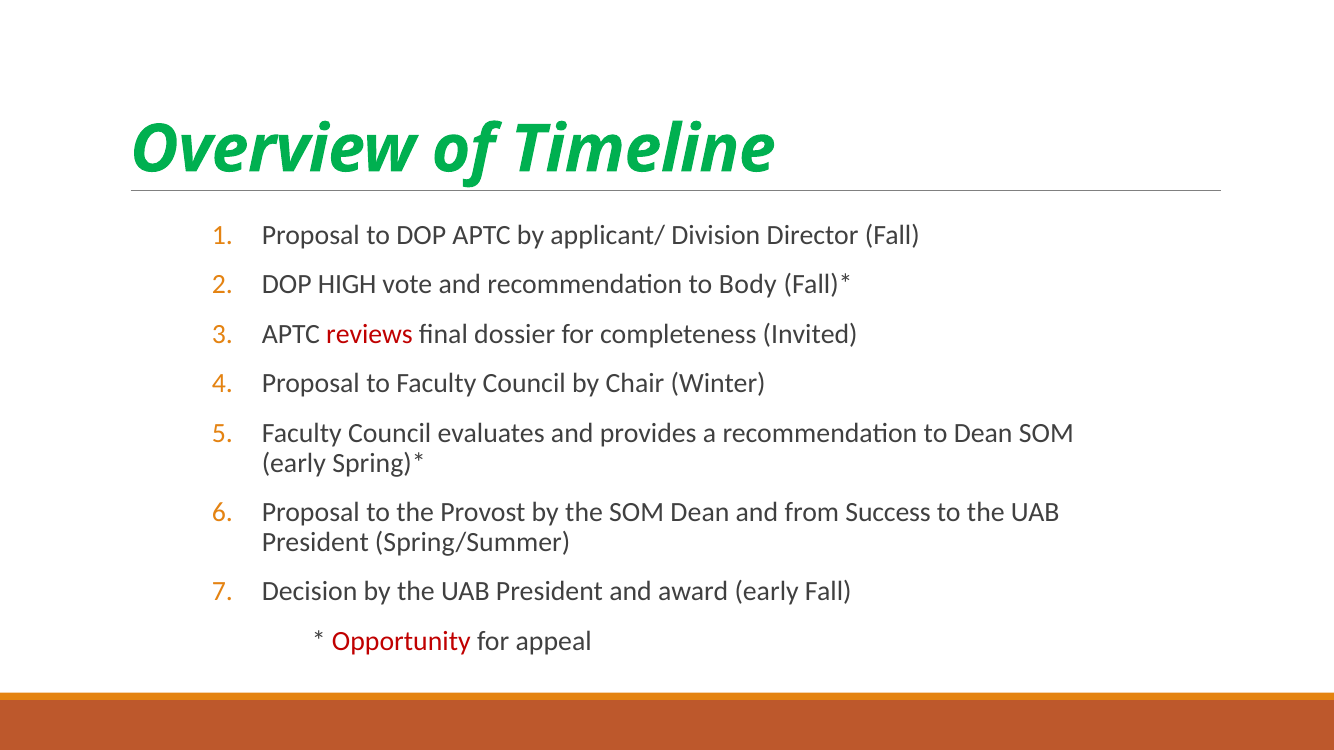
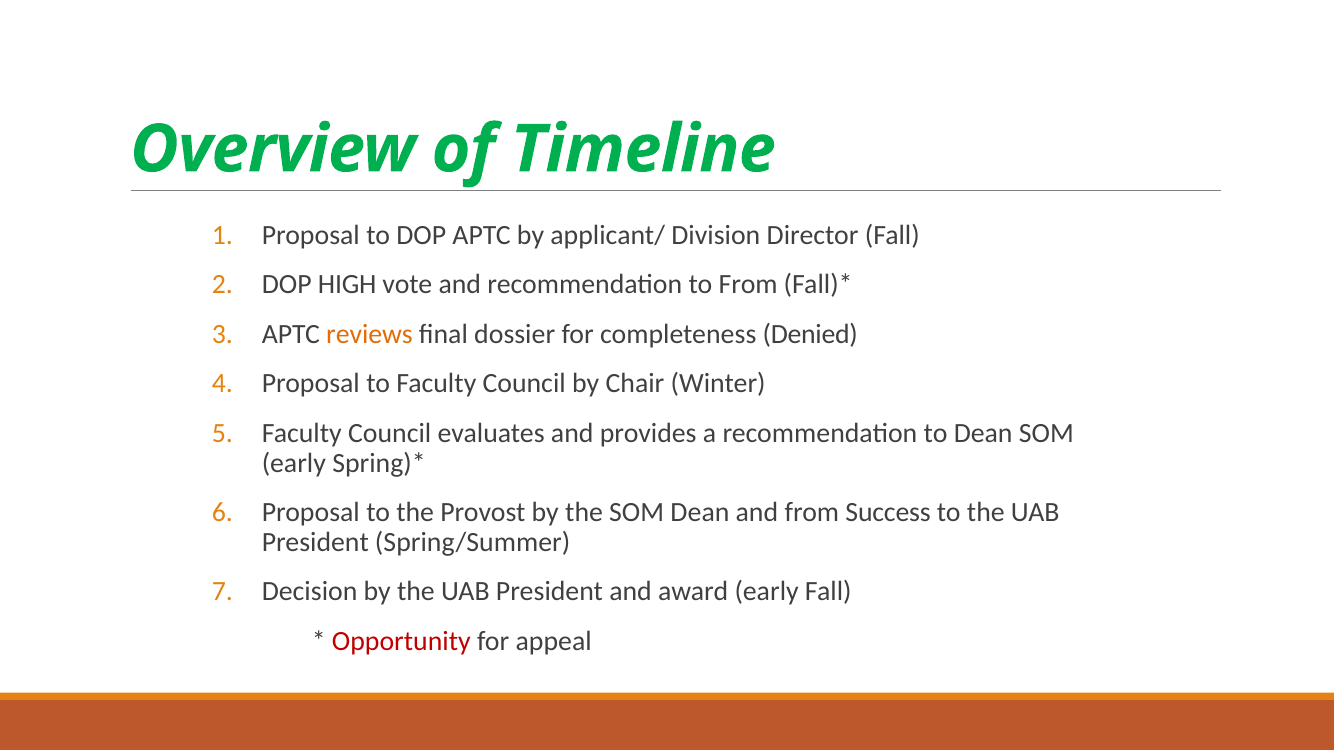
to Body: Body -> From (748, 285)
reviews colour: red -> orange (369, 334)
Invited: Invited -> Denied (810, 334)
